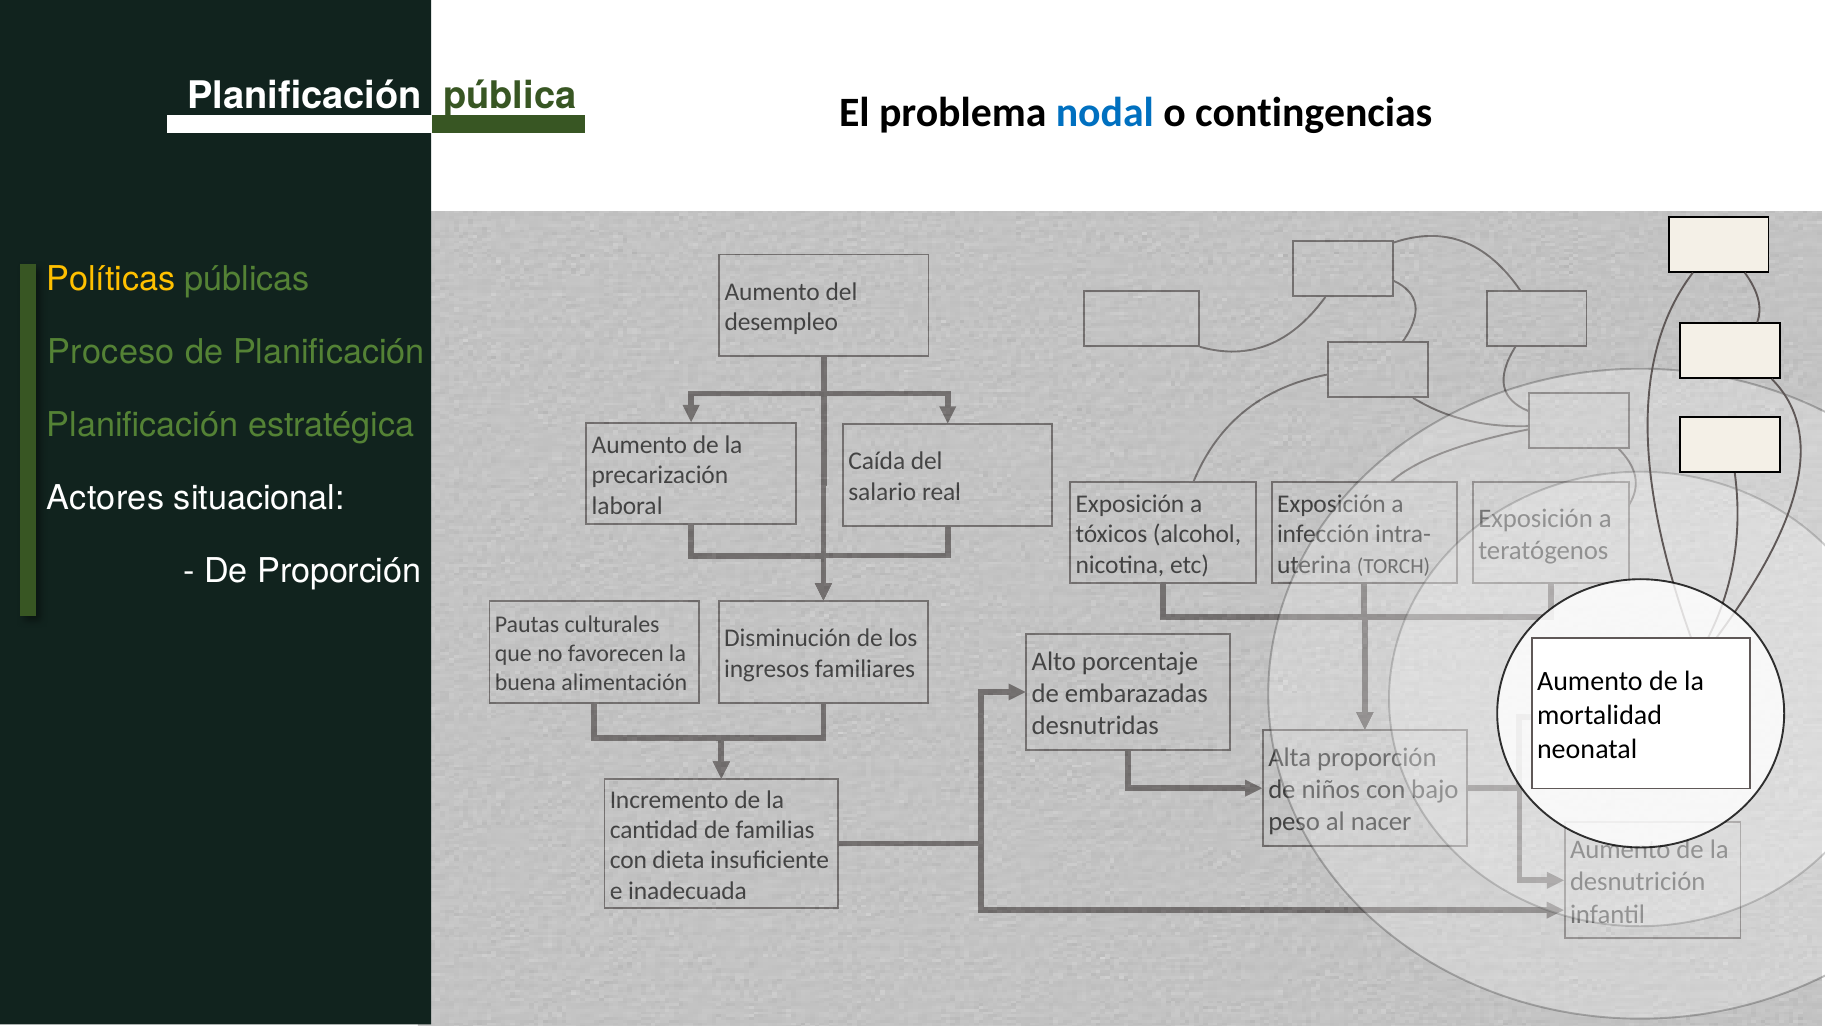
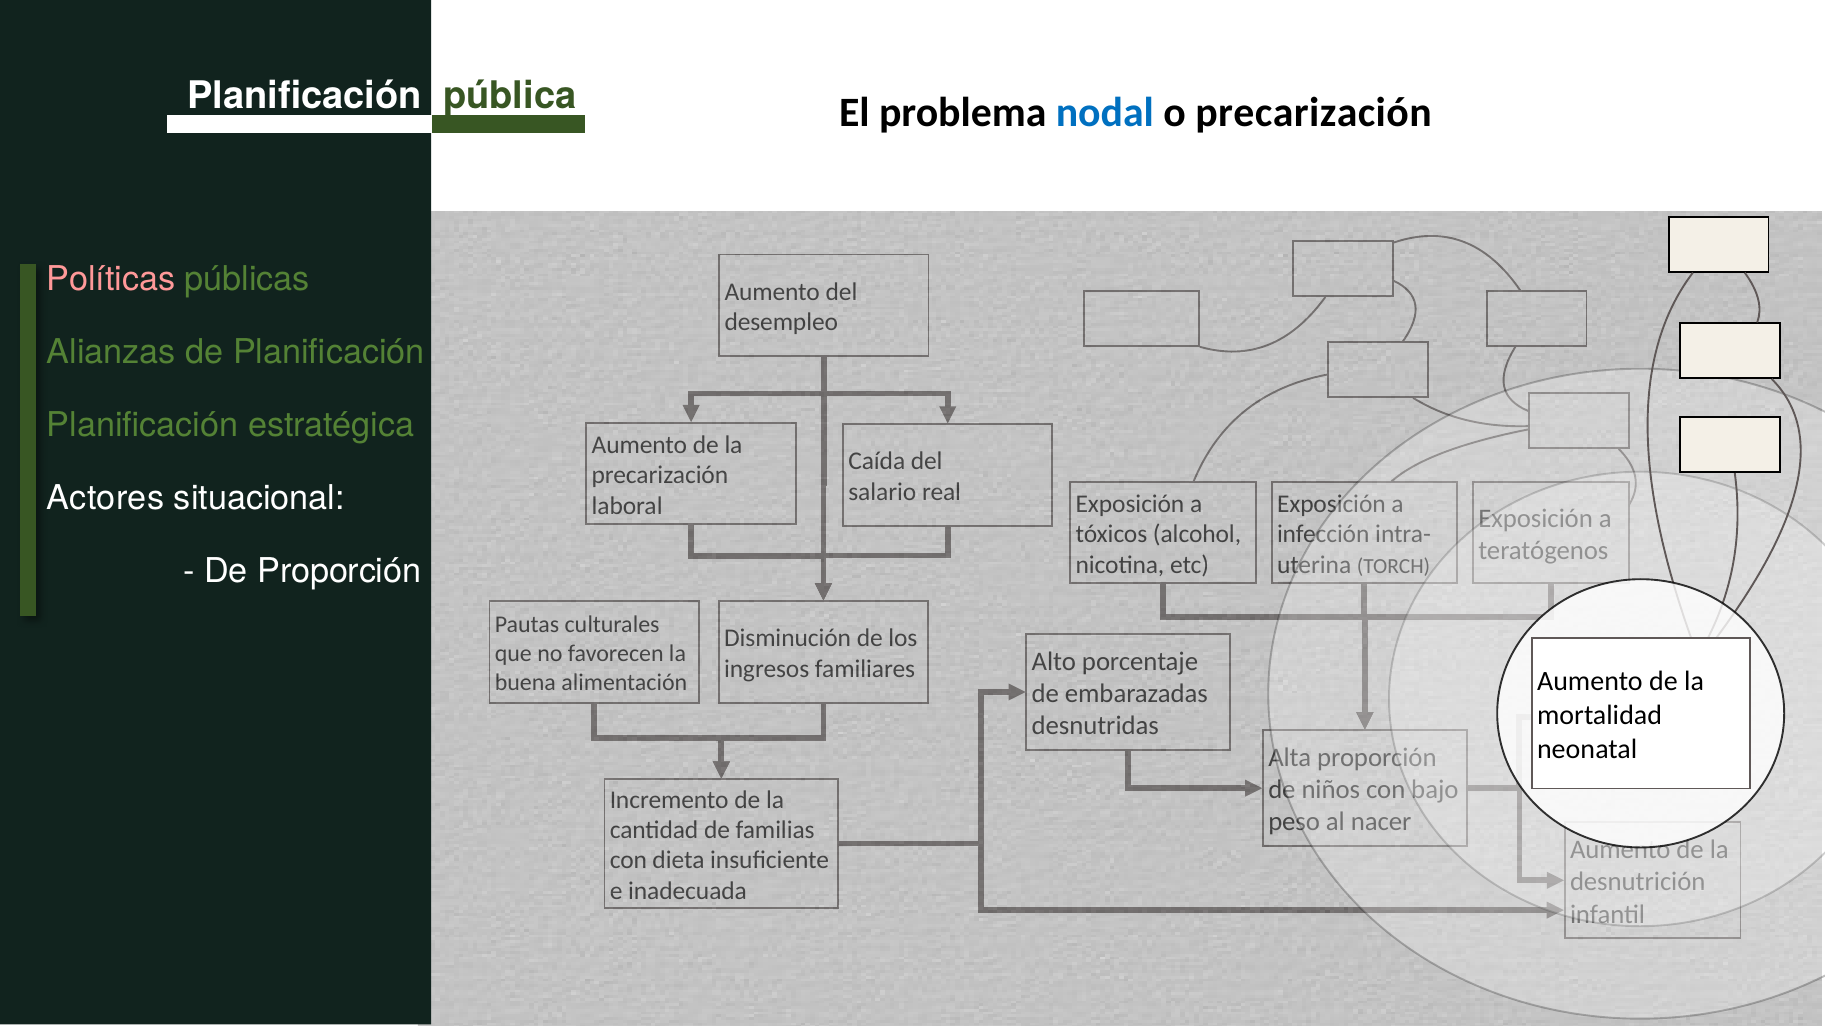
o contingencias: contingencias -> precarización (1314, 113)
Políticas colour: yellow -> pink (111, 279)
Proceso: Proceso -> Alianzas (111, 352)
